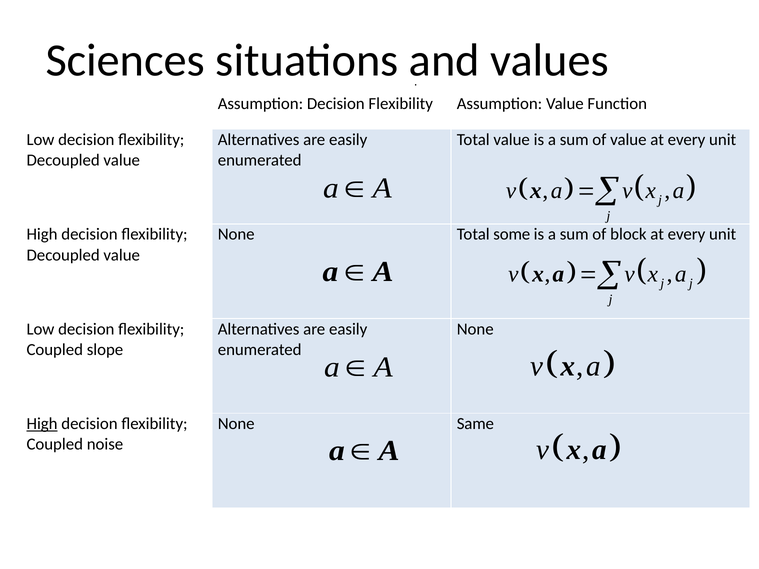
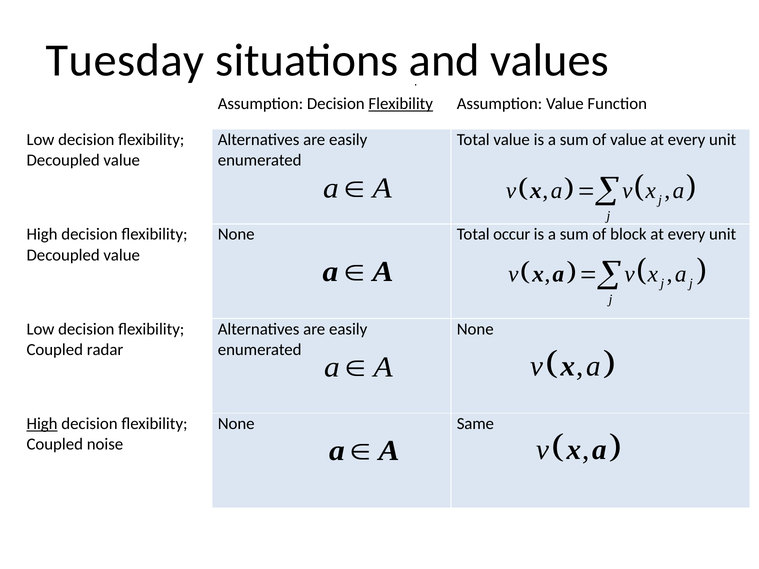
Sciences: Sciences -> Tuesday (125, 60)
Flexibility underline: none -> present (401, 104)
some: some -> occur (512, 234)
slope: slope -> radar (105, 350)
